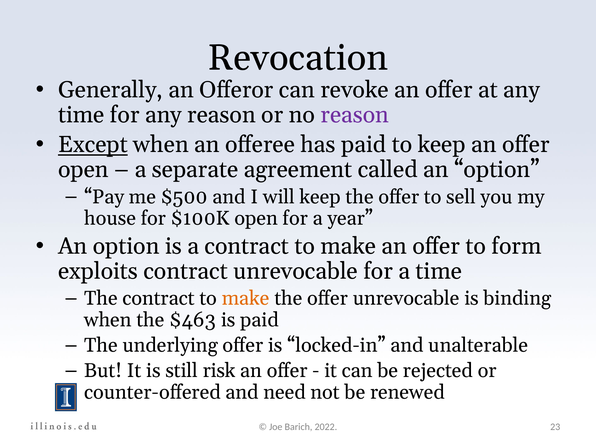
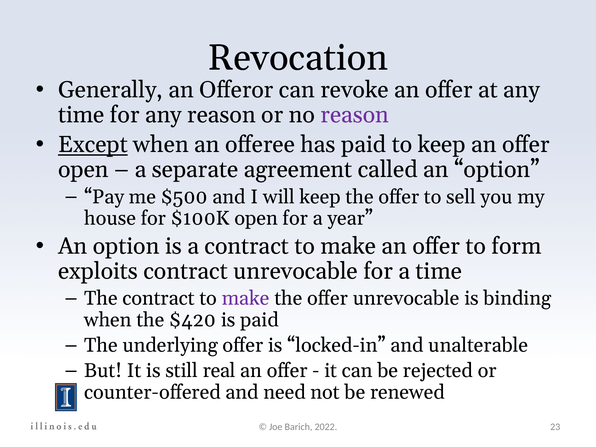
make colour: orange -> purple (246, 298)
$463: $463 -> $420 (193, 320)
risk: risk -> real (219, 371)
